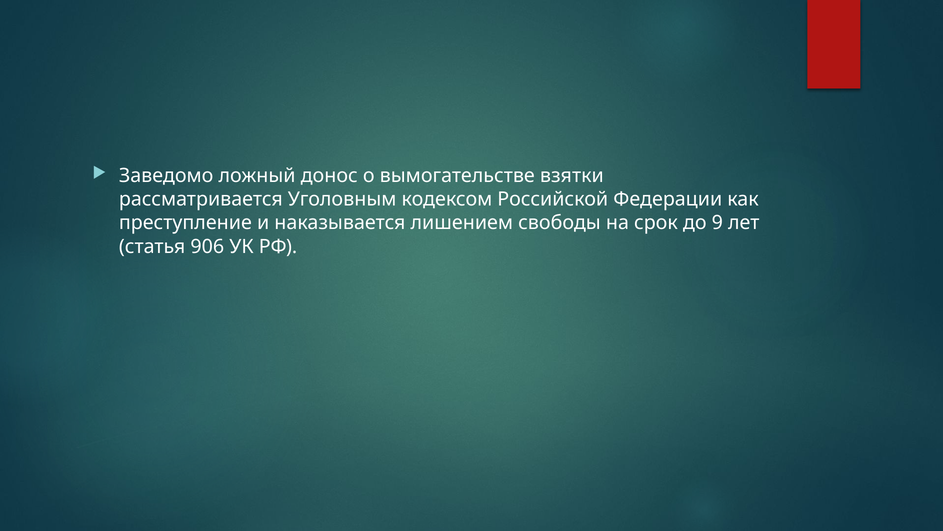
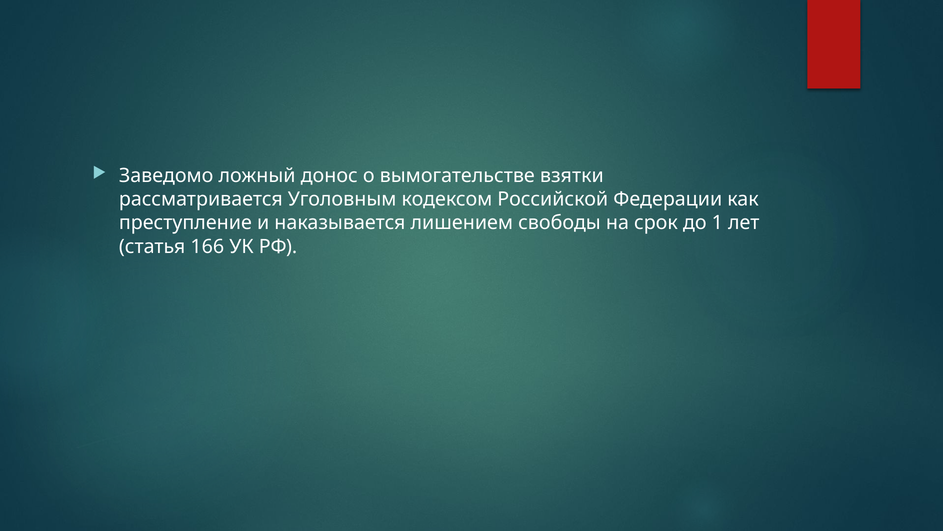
9: 9 -> 1 (717, 223)
906: 906 -> 166 (207, 246)
